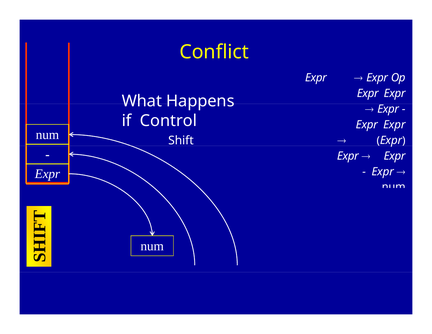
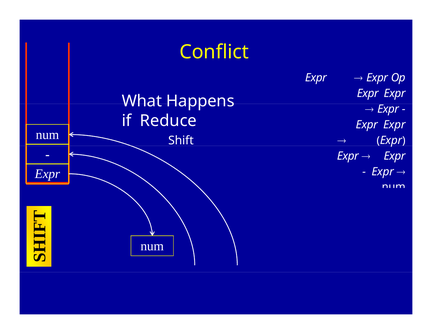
Control: Control -> Reduce (168, 121)
